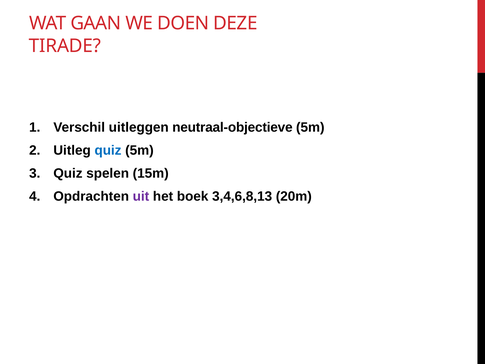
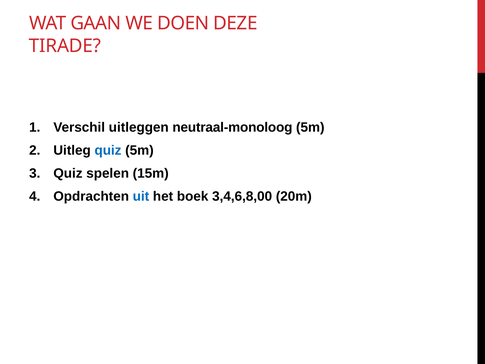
neutraal-objectieve: neutraal-objectieve -> neutraal-monoloog (232, 127)
uit colour: purple -> blue (141, 196)
3,4,6,8,13: 3,4,6,8,13 -> 3,4,6,8,00 (242, 196)
